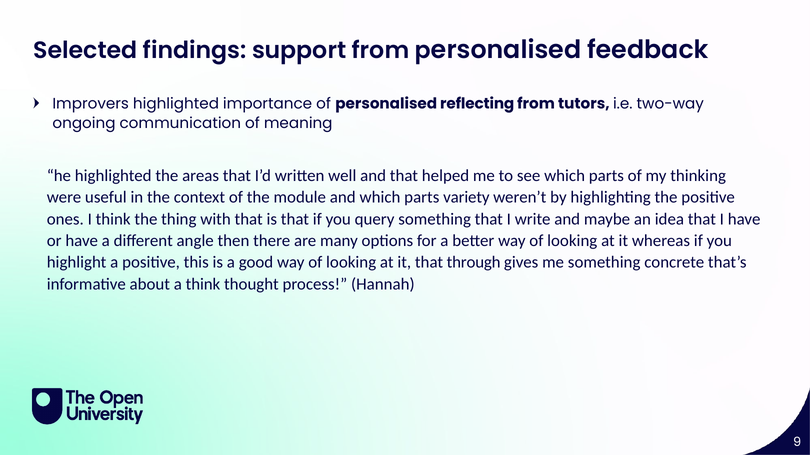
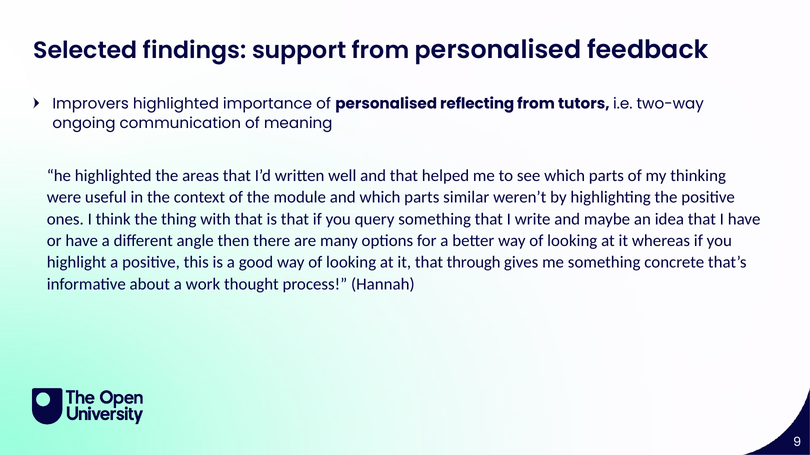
variety: variety -> similar (466, 198)
a think: think -> work (203, 284)
